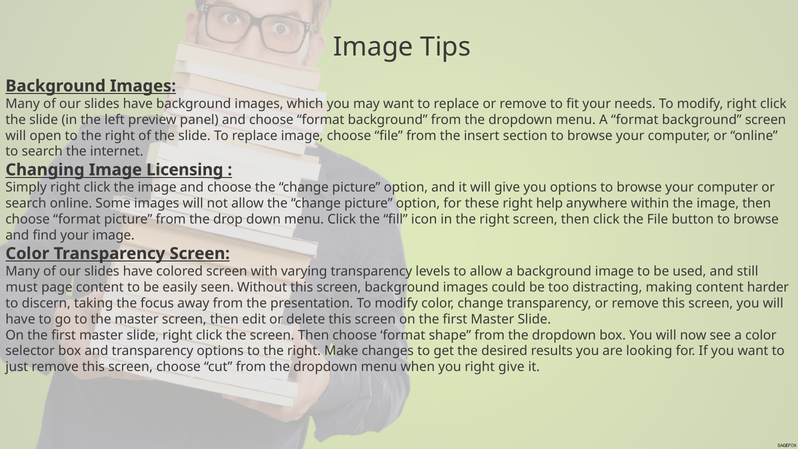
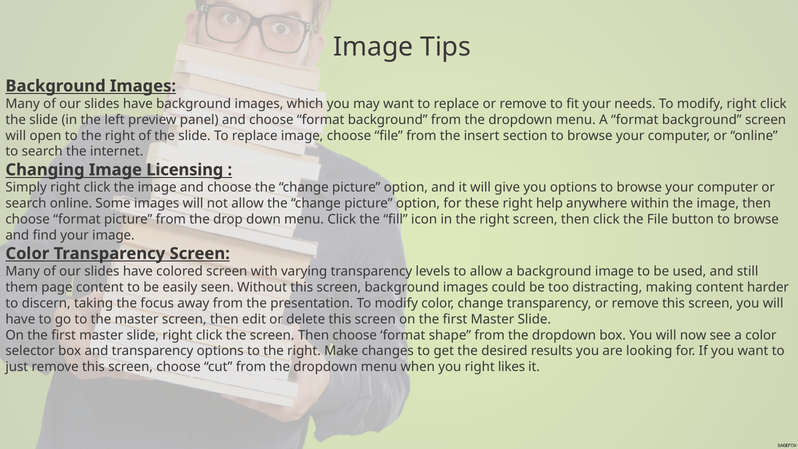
must: must -> them (22, 287)
right give: give -> likes (512, 367)
